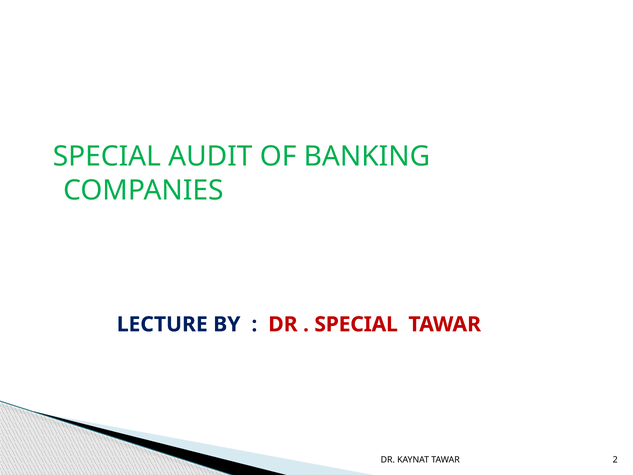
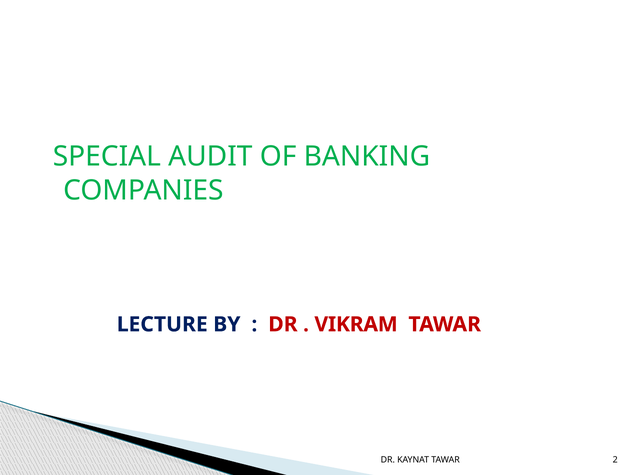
SPECIAL: SPECIAL -> VIKRAM (356, 324)
